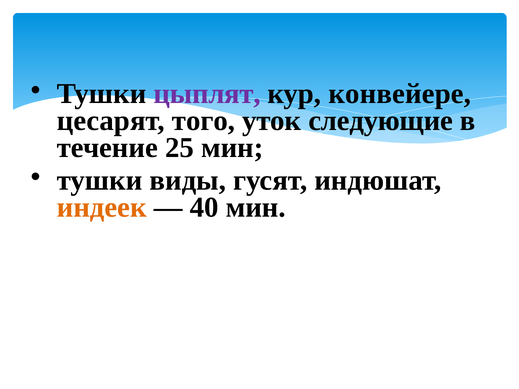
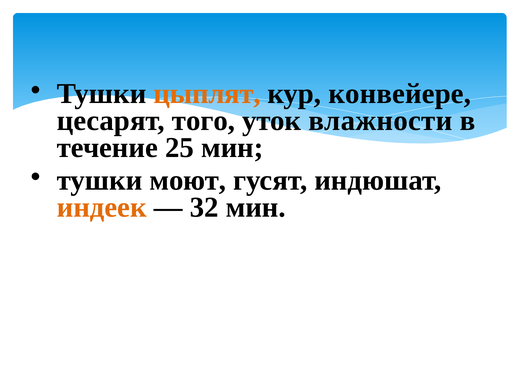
цыплят colour: purple -> orange (207, 94)
следующие: следующие -> влажности (380, 121)
виды: виды -> моют (188, 180)
40: 40 -> 32 (204, 207)
